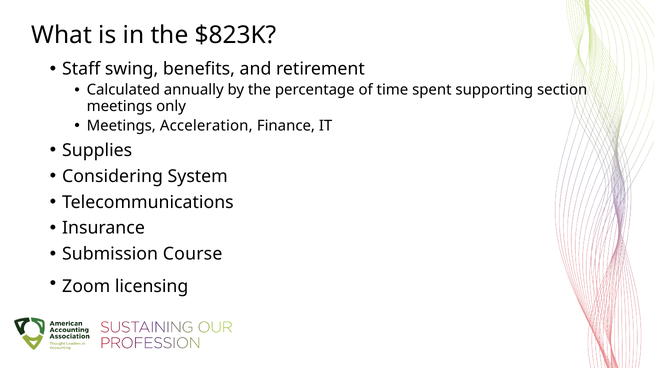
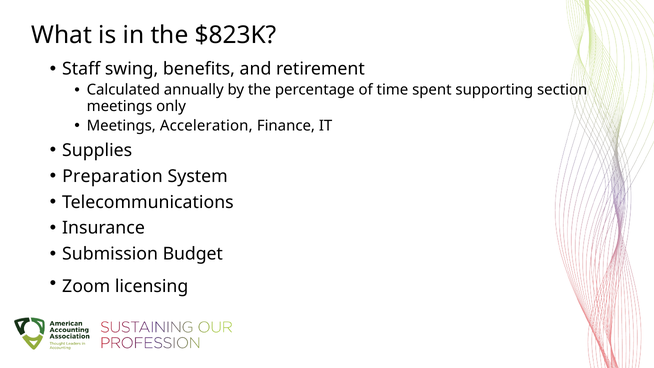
Considering: Considering -> Preparation (112, 176)
Course: Course -> Budget (193, 254)
